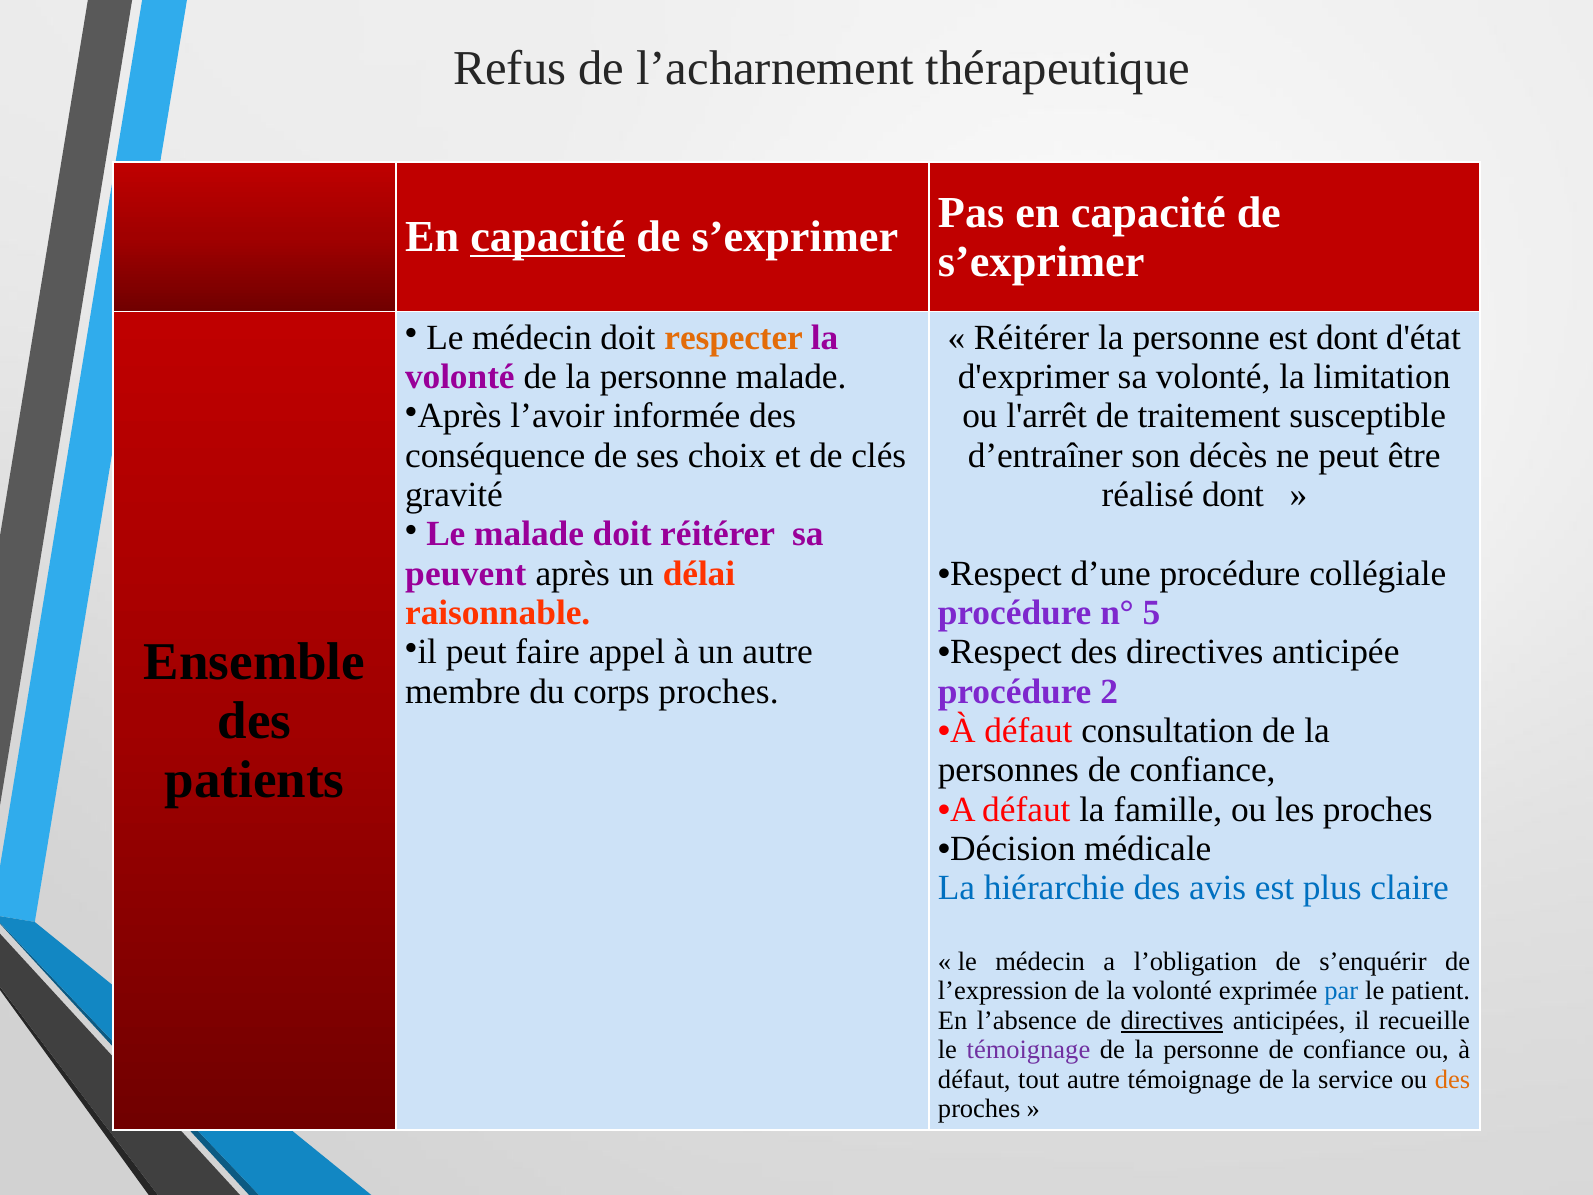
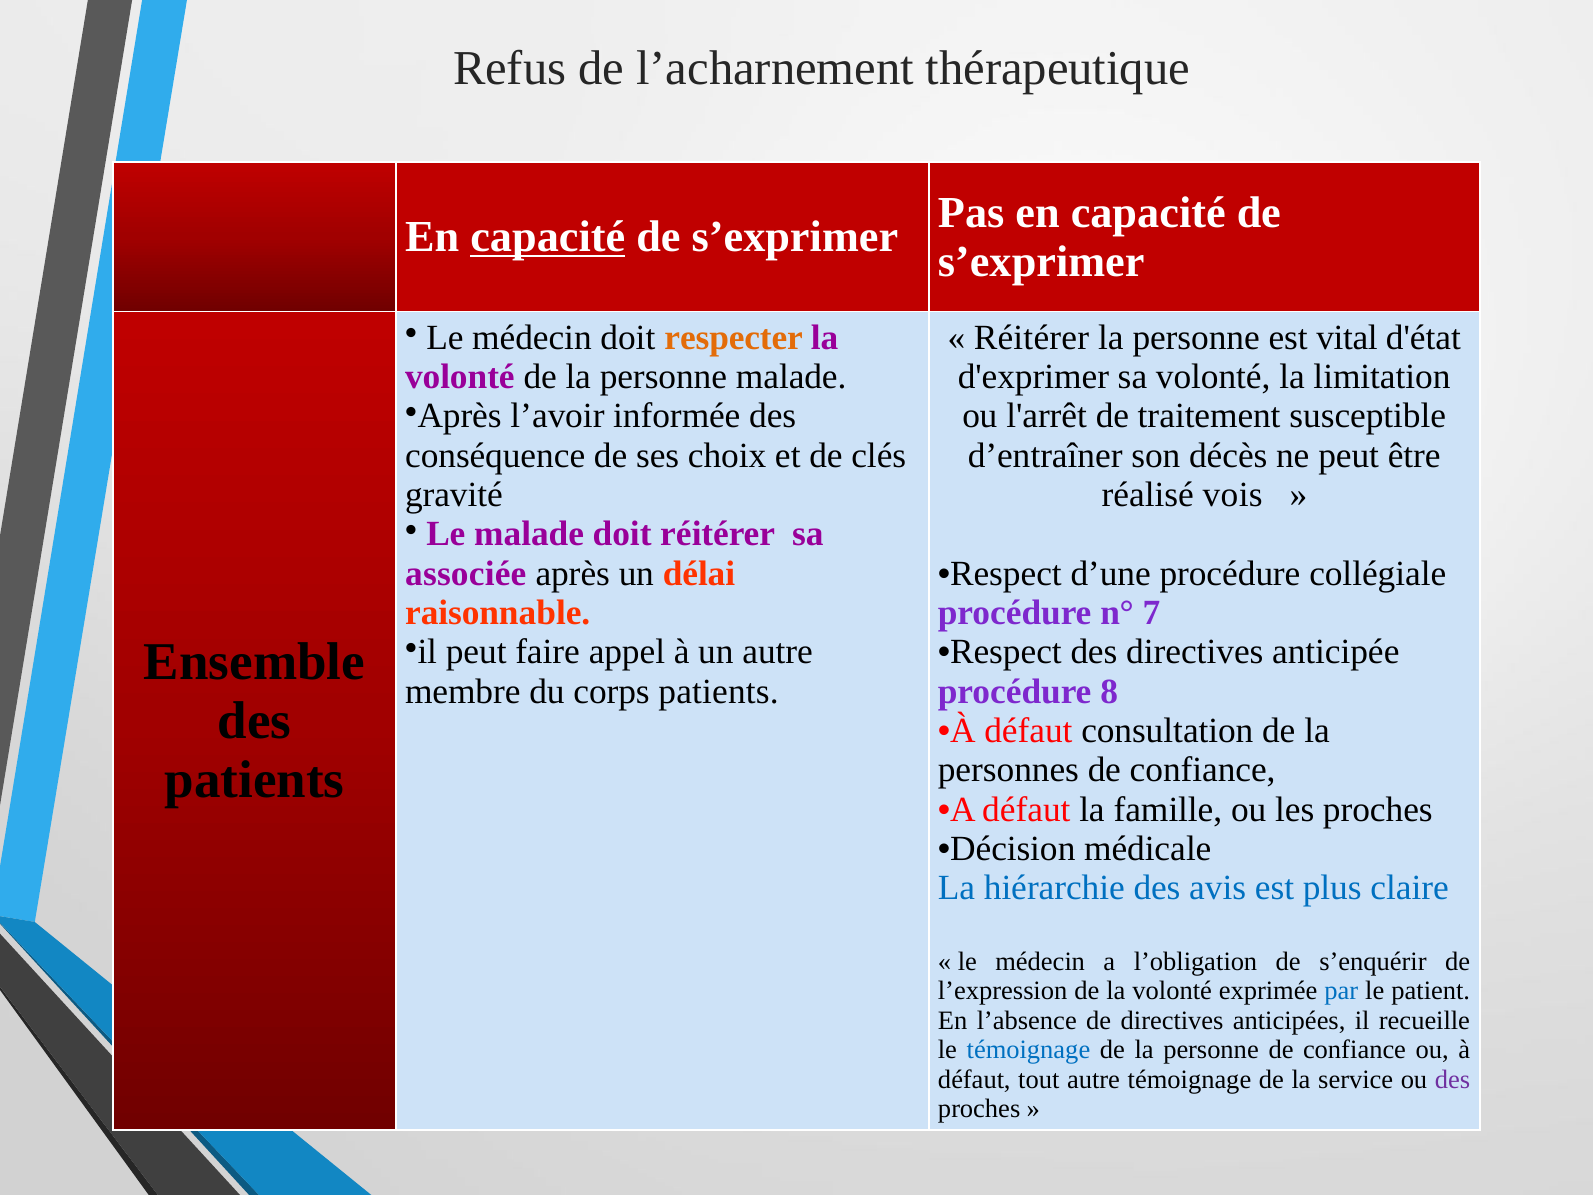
est dont: dont -> vital (1347, 337)
réalisé dont: dont -> vois (1233, 495)
peuvent: peuvent -> associée (466, 573)
5: 5 -> 7 (1152, 613)
corps proches: proches -> patients (719, 691)
2: 2 -> 8 (1109, 691)
directives underline: present -> none (1172, 1020)
témoignage colour: purple -> blue (1028, 1050)
des colour: orange -> purple (1452, 1079)
